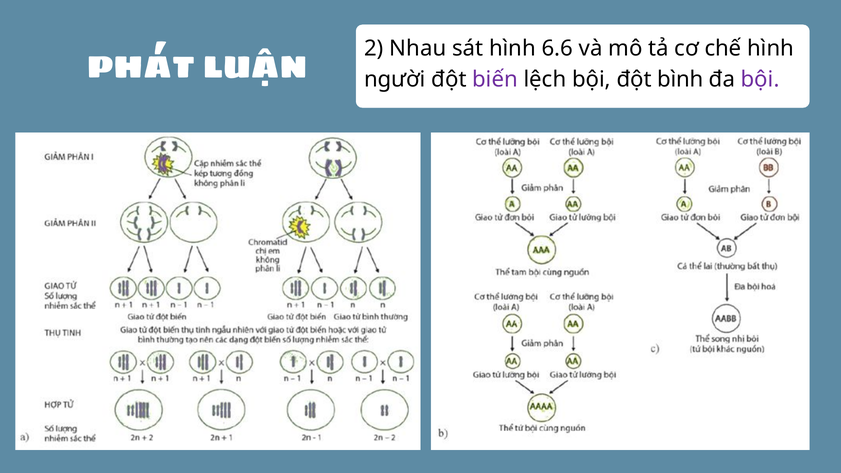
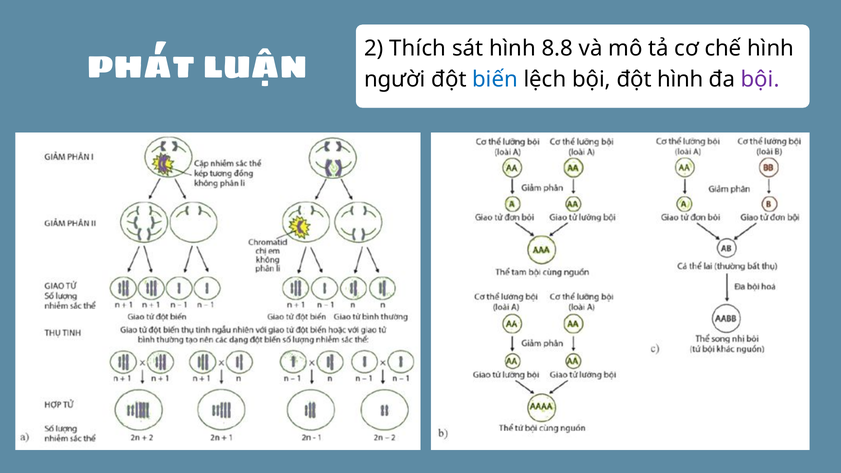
Nhau: Nhau -> Thích (418, 48)
6.6: 6.6 -> 8.8 (557, 48)
biến colour: purple -> blue (495, 79)
đột bình: bình -> hình (680, 79)
